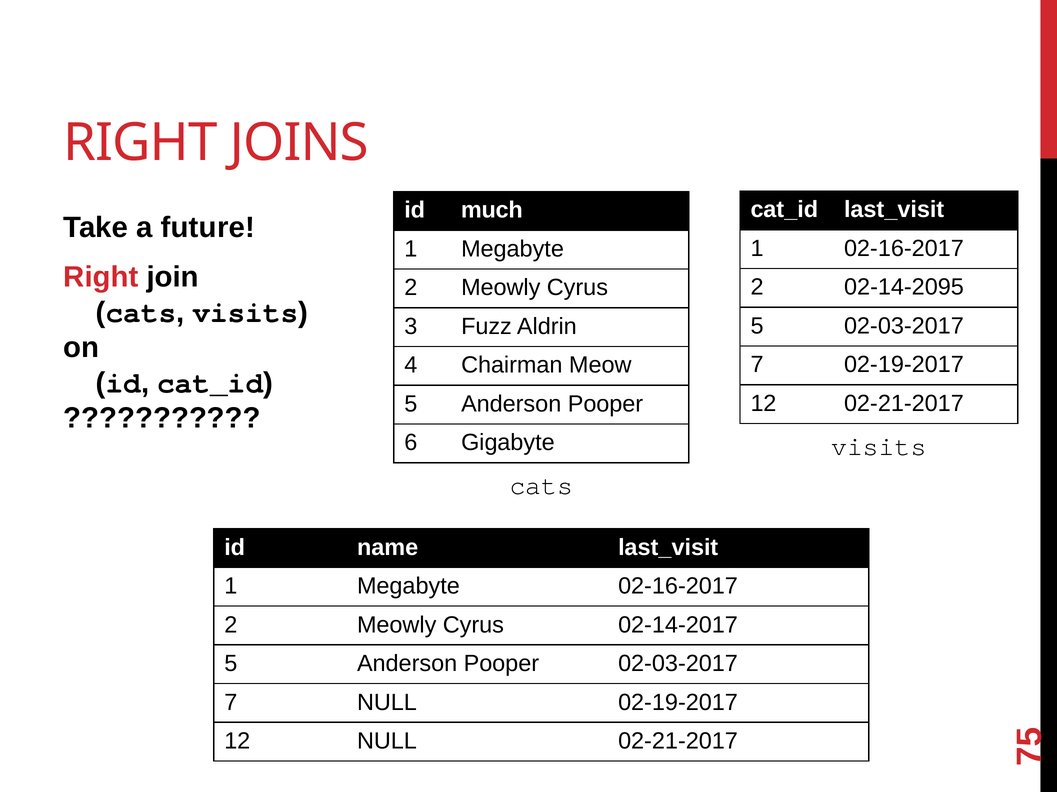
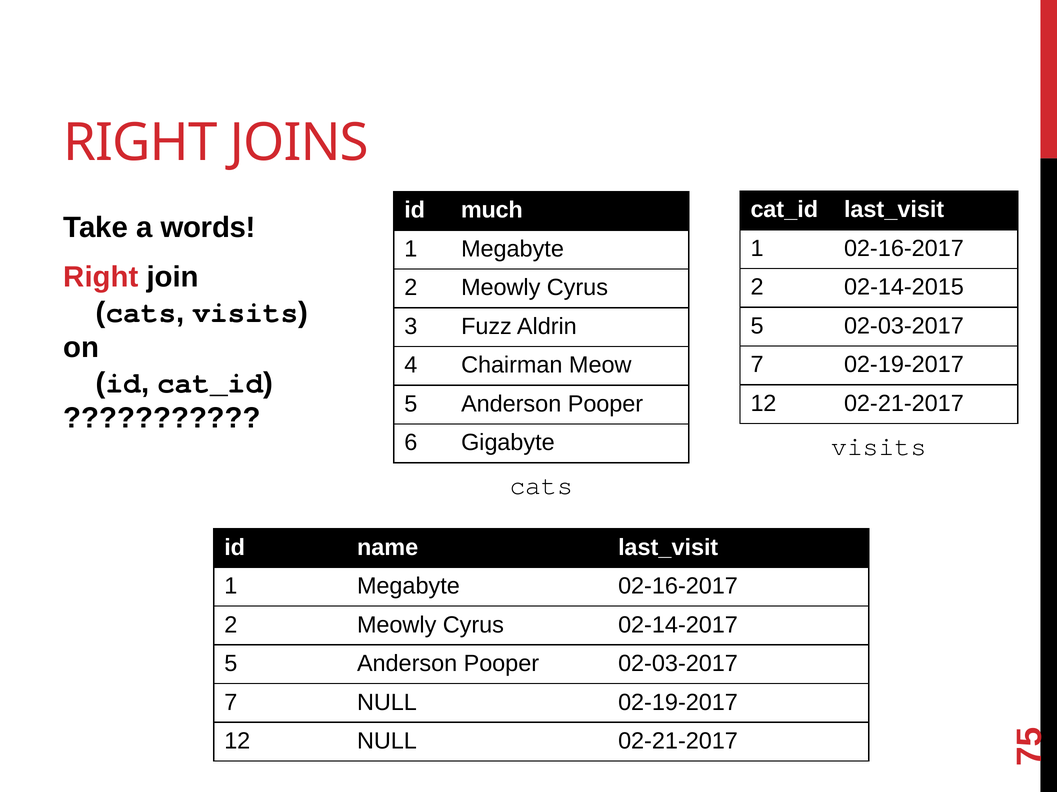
future: future -> words (208, 228)
02-14-2095: 02-14-2095 -> 02-14-2015 (904, 288)
